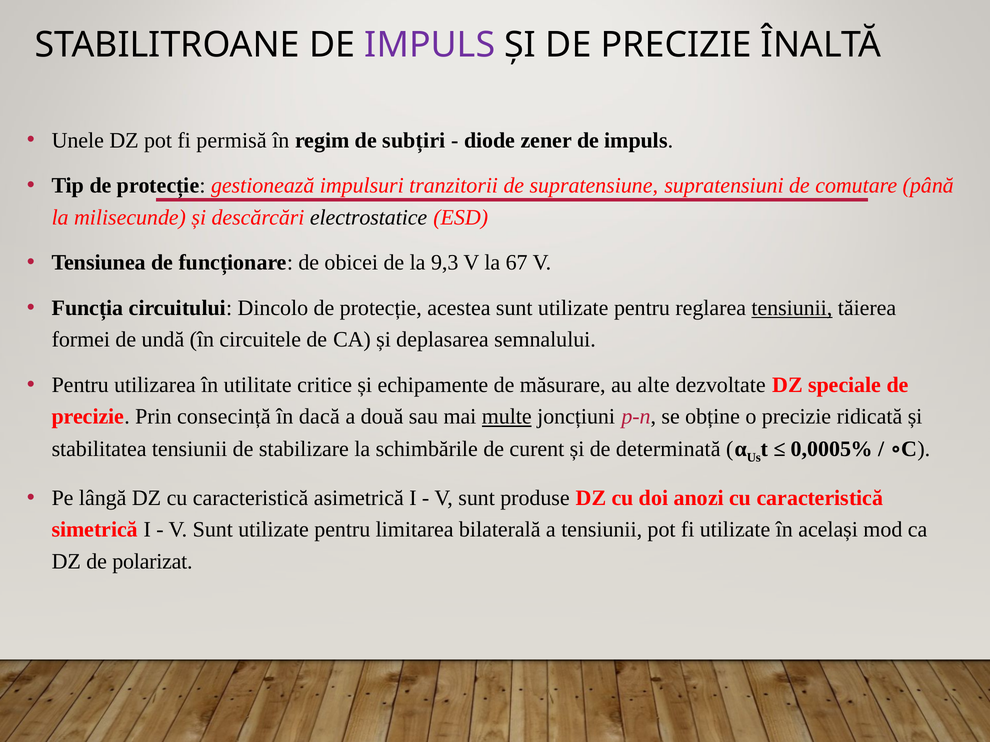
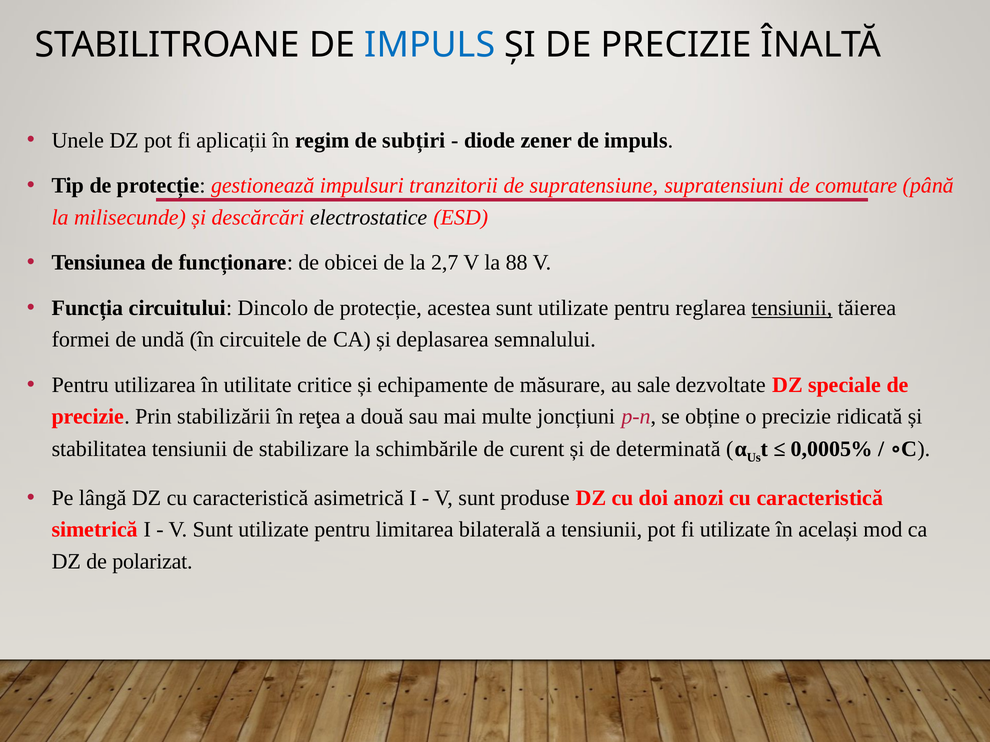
IMPULS colour: purple -> blue (430, 45)
permisă: permisă -> aplicații (232, 140)
9,3: 9,3 -> 2,7 (445, 263)
67: 67 -> 88 (517, 263)
alte: alte -> sale (654, 385)
consecință: consecință -> stabilizării (224, 417)
dacă: dacă -> reţea (320, 417)
multe underline: present -> none (507, 417)
